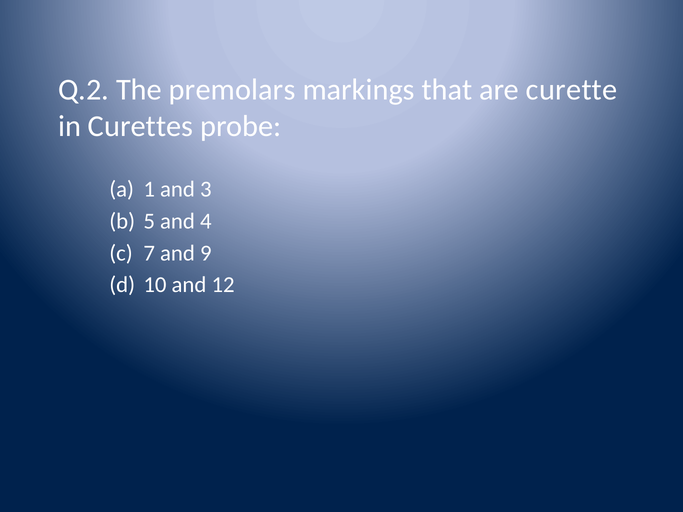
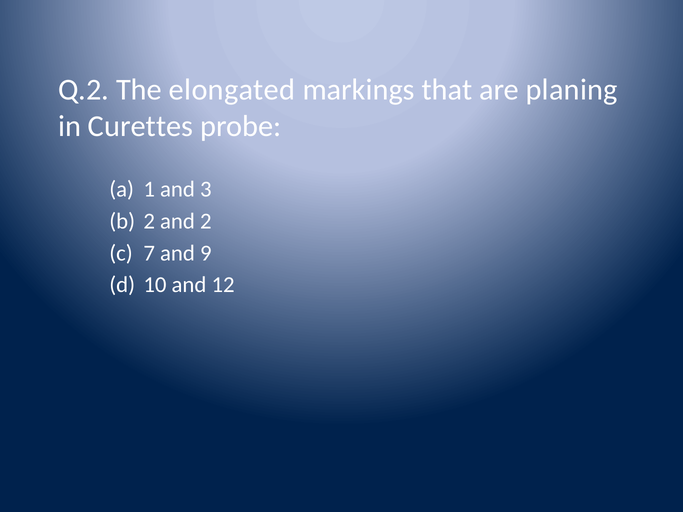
premolars: premolars -> elongated (232, 90)
curette: curette -> planing (572, 90)
5: 5 -> 2 (149, 221)
and 4: 4 -> 2 (206, 221)
